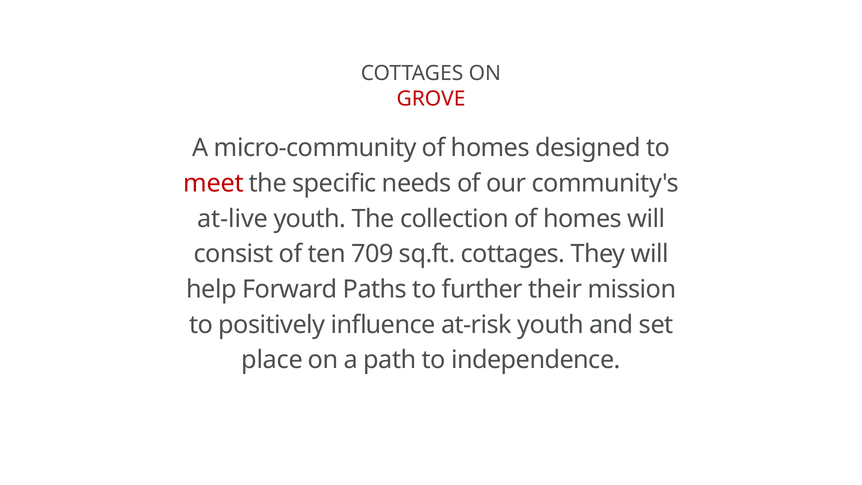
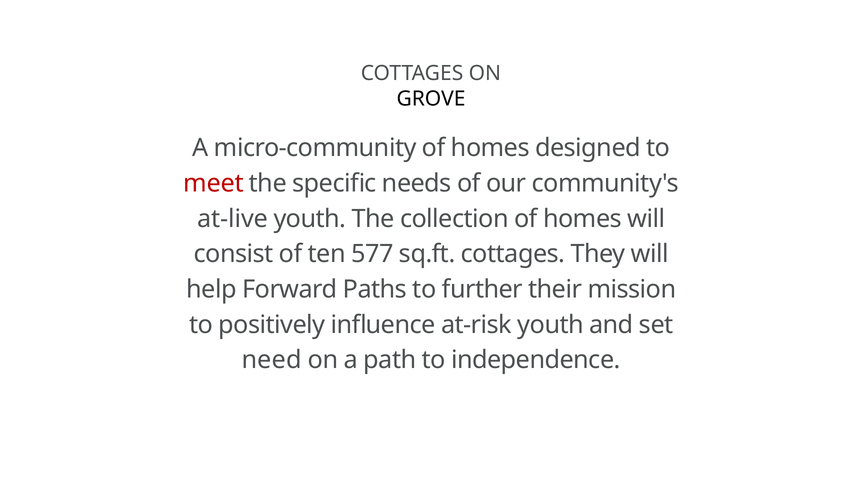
GROVE colour: red -> black (431, 99)
709: 709 -> 577 (372, 254)
place: place -> need (272, 360)
